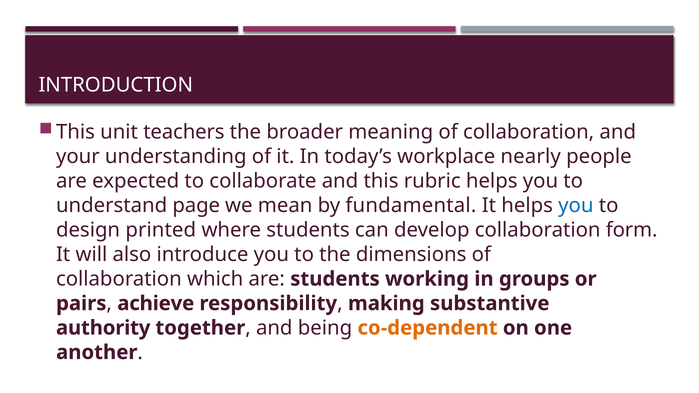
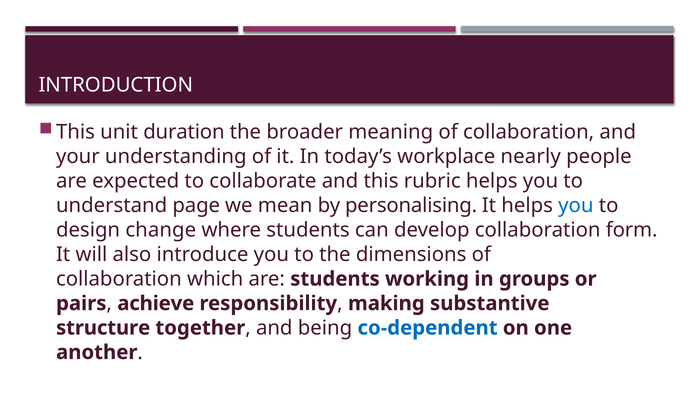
teachers: teachers -> duration (184, 132)
fundamental: fundamental -> personalising (411, 206)
printed: printed -> change (161, 230)
authority: authority -> structure (103, 328)
co-dependent colour: orange -> blue (428, 328)
